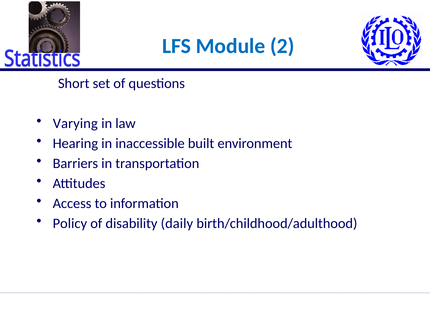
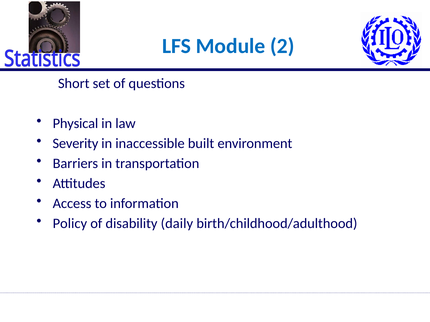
Varying: Varying -> Physical (75, 124)
Hearing: Hearing -> Severity (75, 144)
